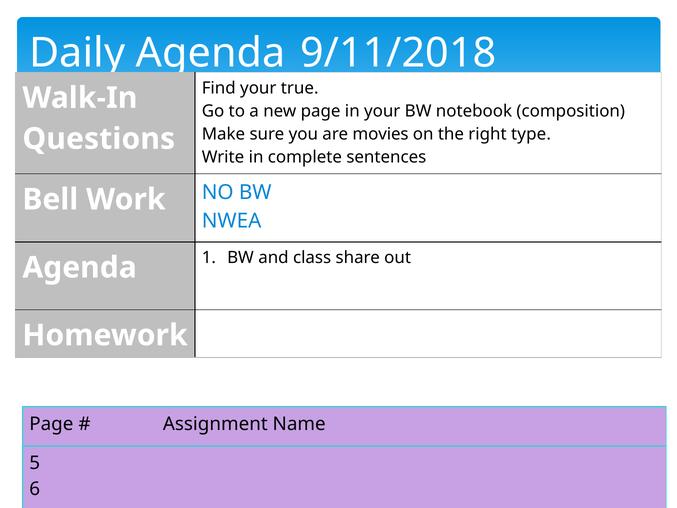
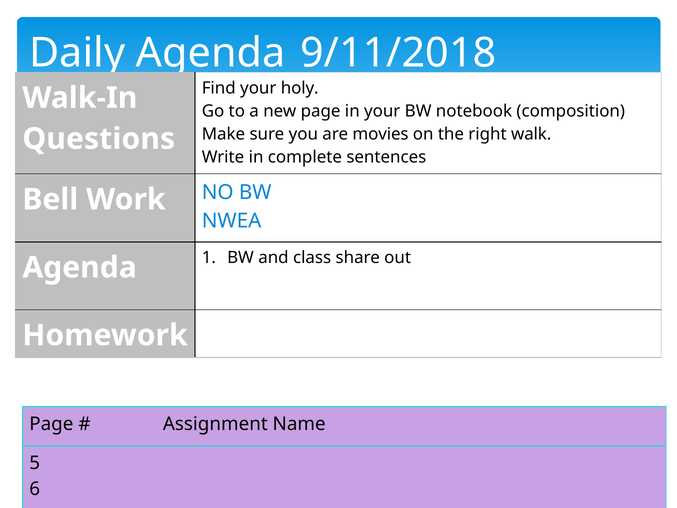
true: true -> holy (300, 88)
type: type -> walk (531, 134)
